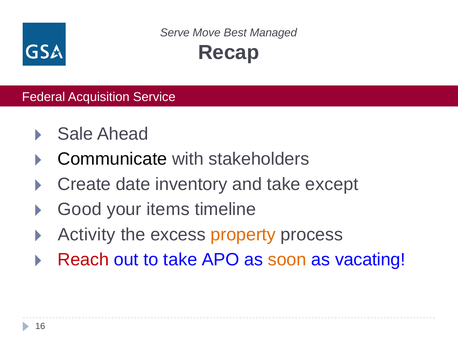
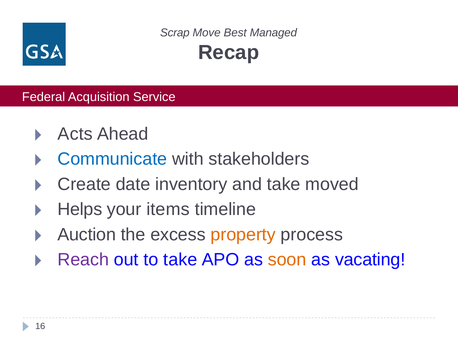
Serve: Serve -> Scrap (175, 33)
Sale: Sale -> Acts (75, 134)
Communicate colour: black -> blue (112, 159)
except: except -> moved (332, 185)
Good: Good -> Helps (80, 210)
Activity: Activity -> Auction (87, 235)
Reach colour: red -> purple (83, 260)
